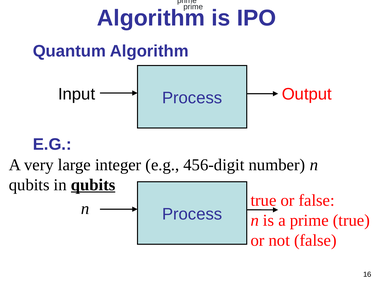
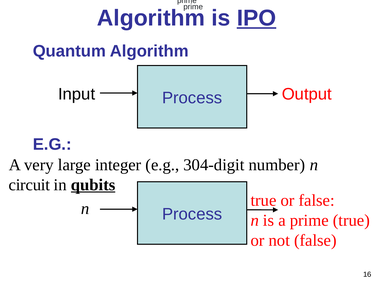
IPO underline: none -> present (256, 18)
456-digit: 456-digit -> 304-digit (214, 165)
qubits: qubits -> circuit (29, 185)
